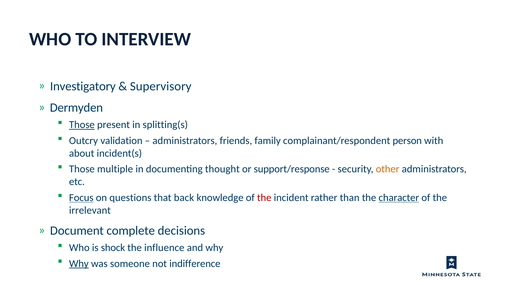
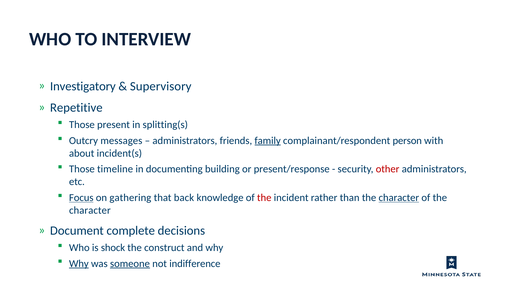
Dermyden: Dermyden -> Repetitive (76, 108)
Those underline: present -> none (82, 125)
validation: validation -> messages (121, 141)
family underline: none -> present (268, 141)
multiple: multiple -> timeline (115, 169)
thought: thought -> building (222, 169)
support/response: support/response -> present/response (292, 169)
other colour: orange -> red (388, 169)
questions: questions -> gathering (130, 198)
irrelevant: irrelevant -> character (90, 210)
influence: influence -> construct (164, 248)
someone underline: none -> present (130, 264)
